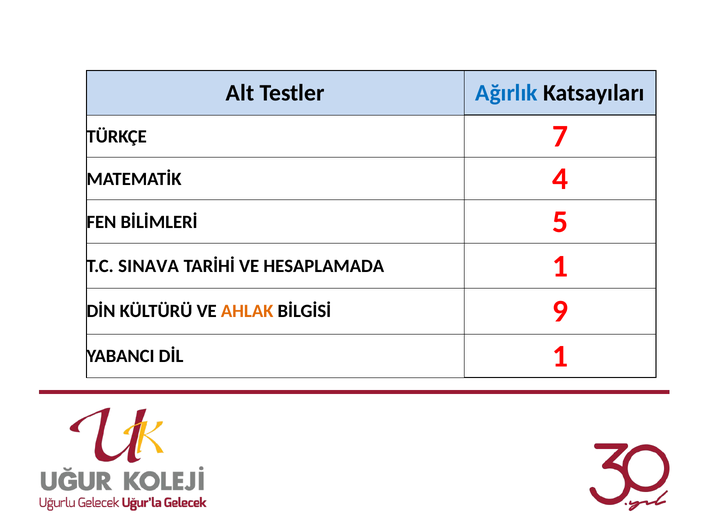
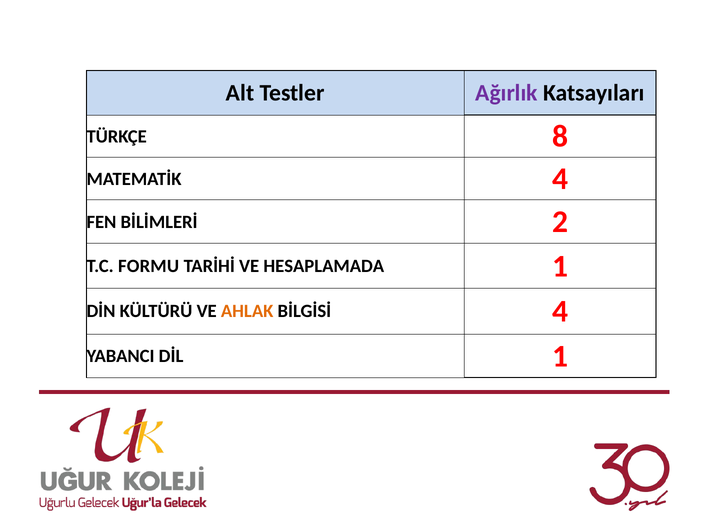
Ağırlık colour: blue -> purple (507, 93)
7: 7 -> 8 (560, 137)
5: 5 -> 2 (560, 222)
SINAVA: SINAVA -> FORMU (149, 266)
BİLGİSİ 9: 9 -> 4 (560, 311)
